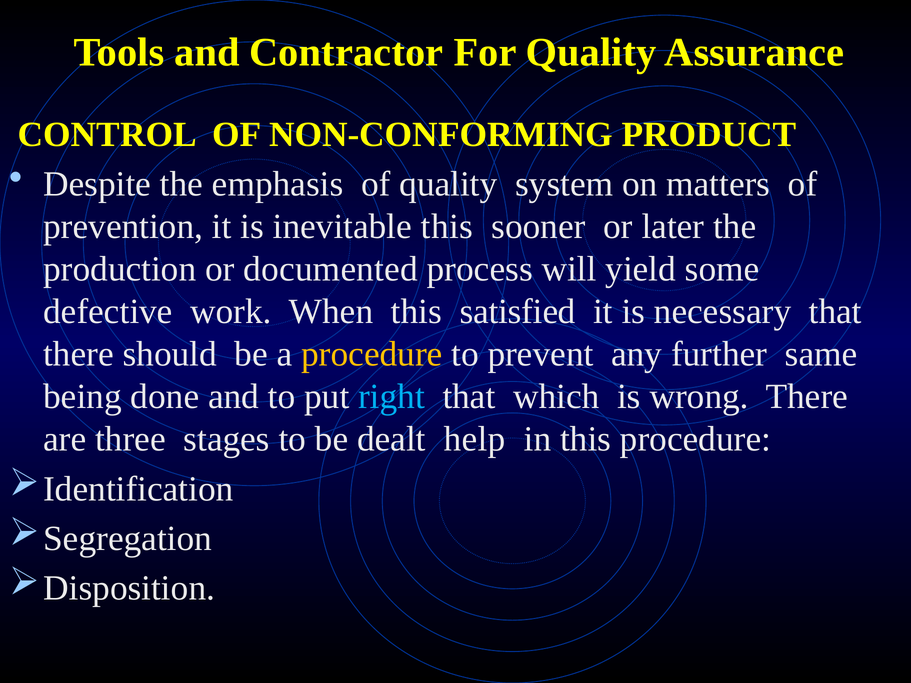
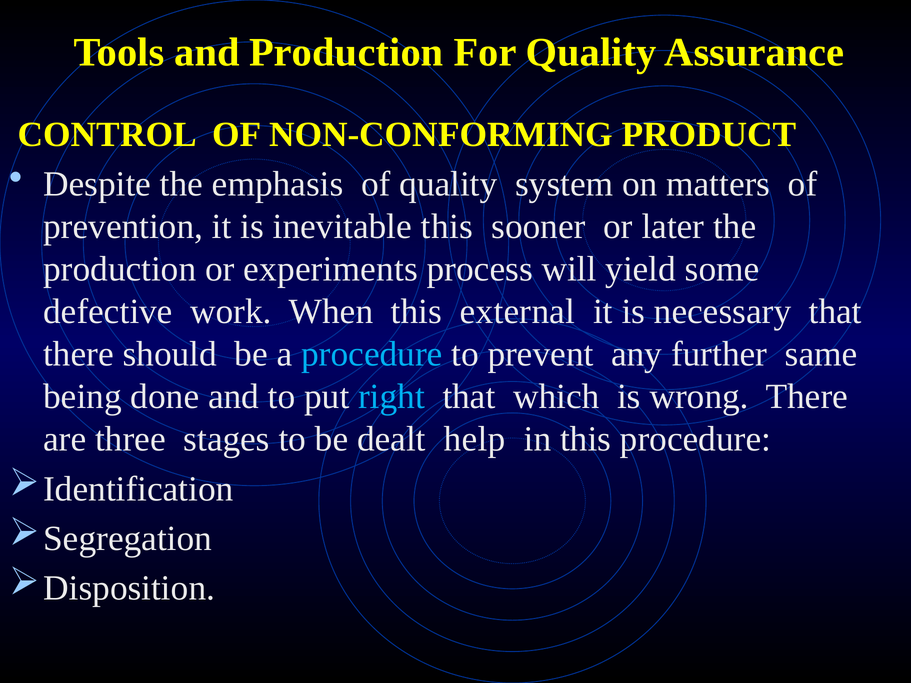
and Contractor: Contractor -> Production (346, 52)
documented: documented -> experiments (331, 269)
satisfied: satisfied -> external (517, 312)
procedure colour: yellow -> light blue (372, 354)
